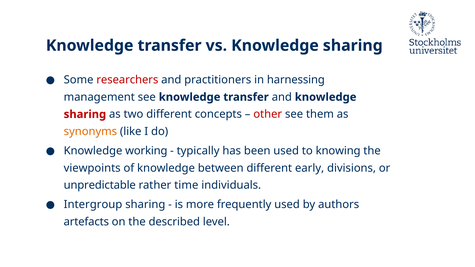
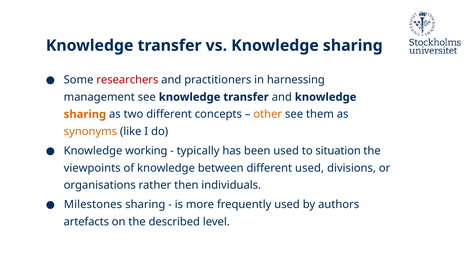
sharing colour: red -> orange (85, 114)
other colour: red -> orange (268, 114)
knowing: knowing -> situation (338, 151)
different early: early -> used (310, 168)
unpredictable: unpredictable -> organisations (100, 185)
time: time -> then (186, 185)
Intergroup: Intergroup -> Milestones (93, 205)
